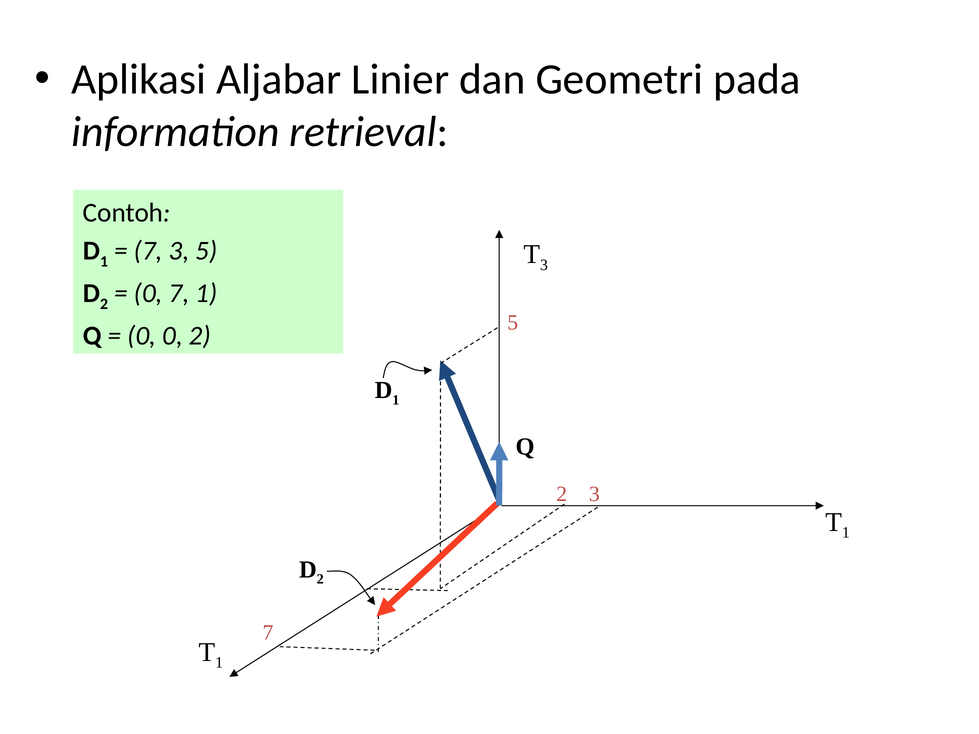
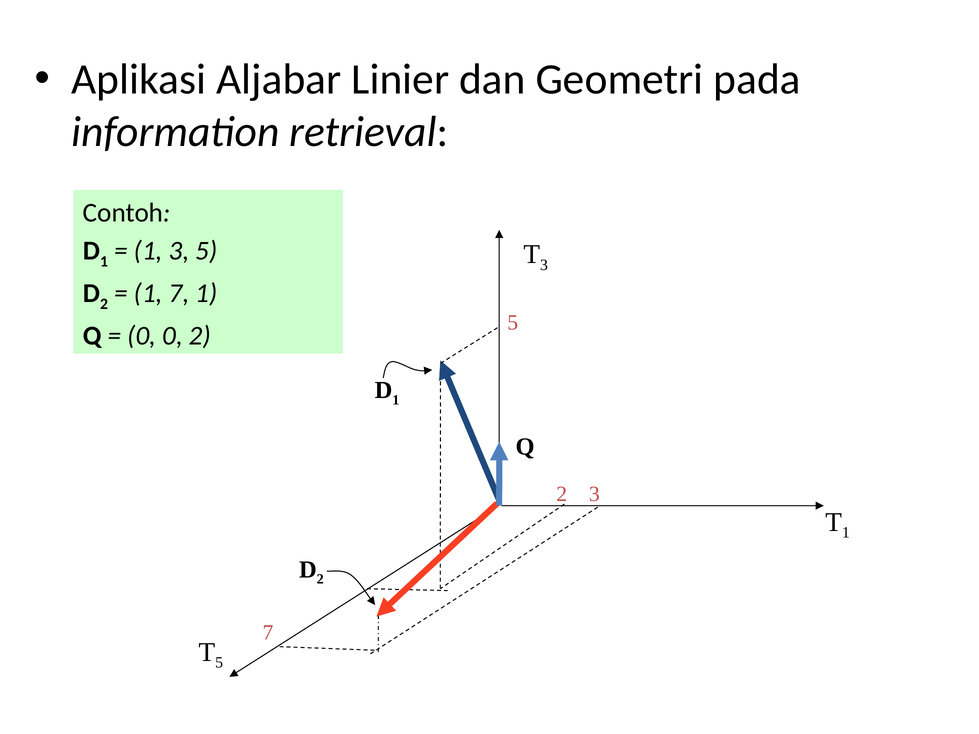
7: 7 -> 1 (148, 251)
0: 0 -> 1 (148, 294)
1: 1 -> 5 (219, 663)
